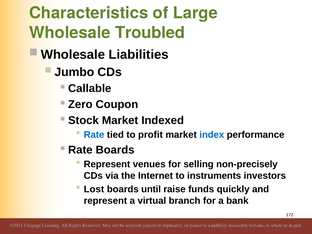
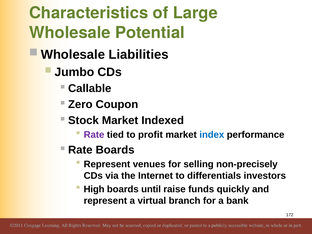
Troubled: Troubled -> Potential (150, 33)
Rate colour: blue -> purple (94, 135)
instruments: instruments -> differentials (214, 176)
Lost: Lost -> High (94, 189)
